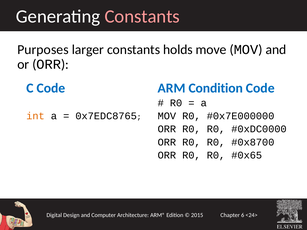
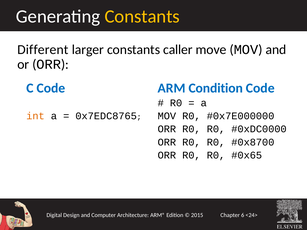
Constants colour: pink -> yellow (142, 16)
Purposes: Purposes -> Different (43, 50)
holds: holds -> caller (178, 50)
